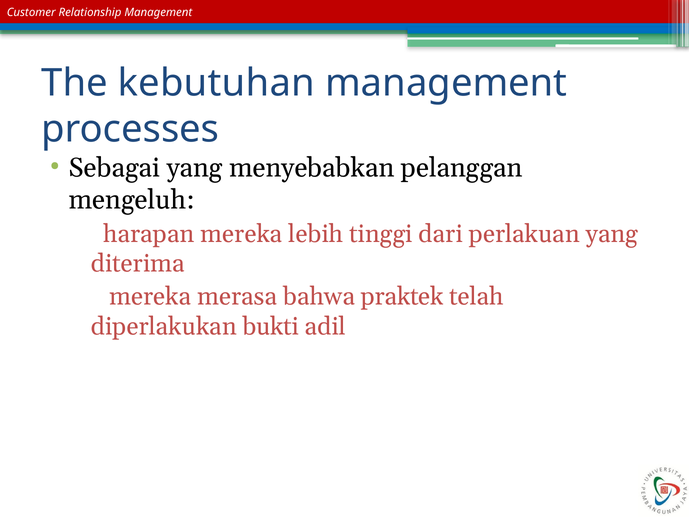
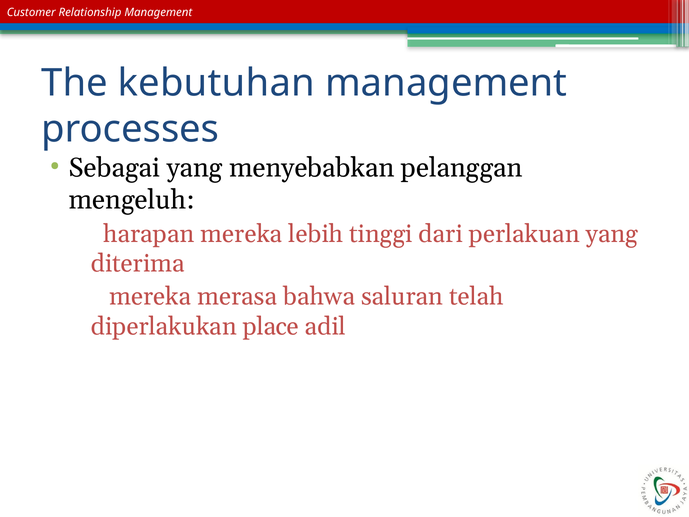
praktek: praktek -> saluran (402, 296)
bukti: bukti -> place (271, 326)
